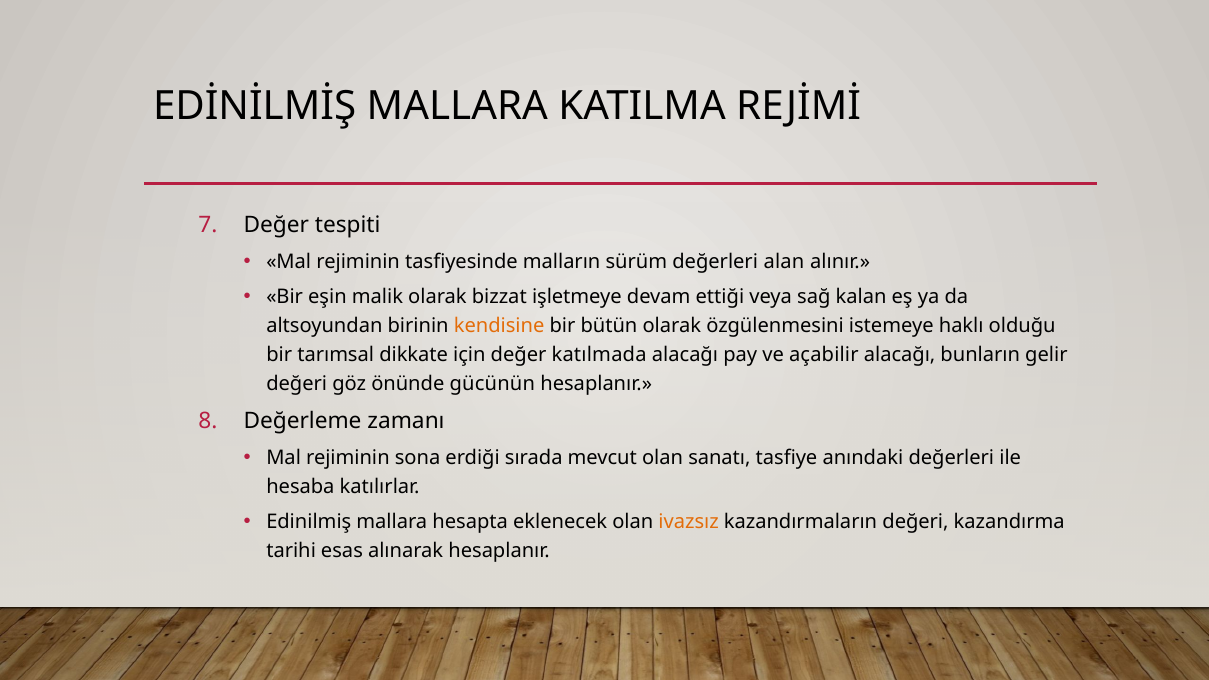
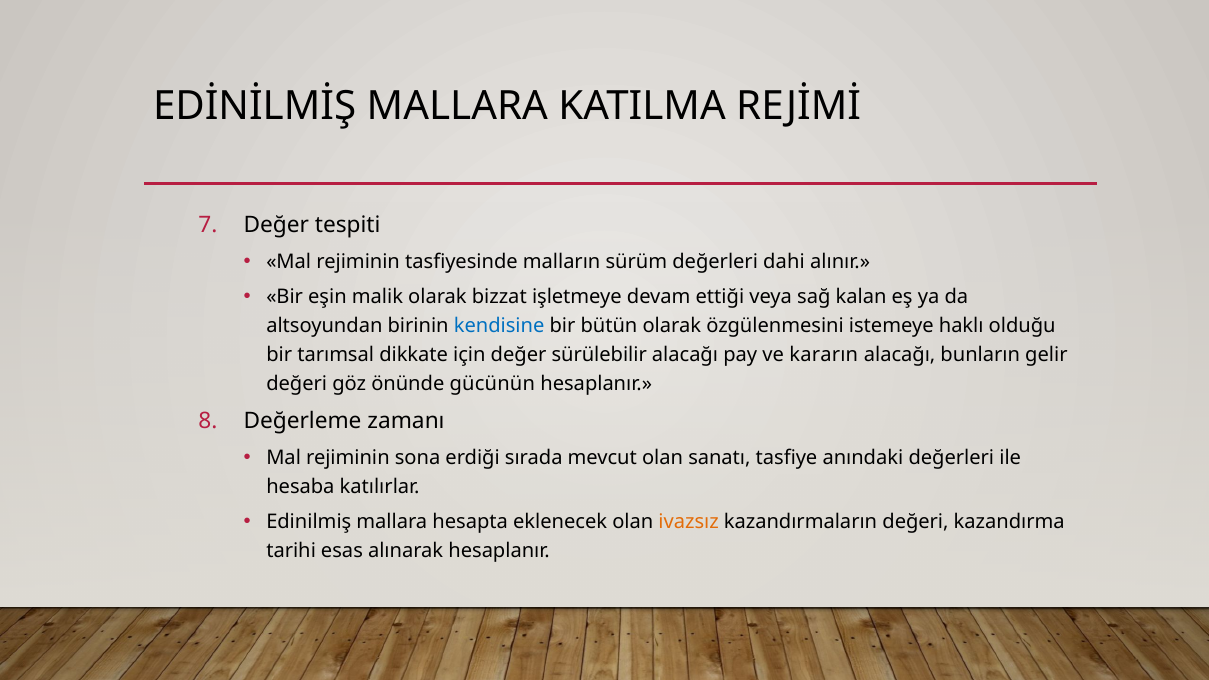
alan: alan -> dahi (784, 262)
kendisine colour: orange -> blue (499, 326)
katılmada: katılmada -> sürülebilir (599, 355)
açabilir: açabilir -> kararın (824, 355)
